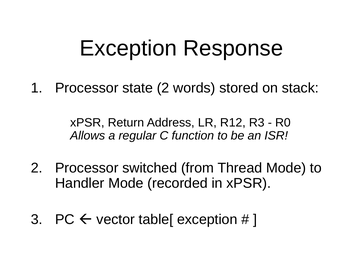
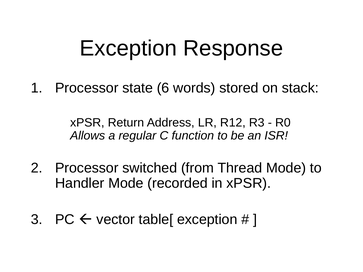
state 2: 2 -> 6 (163, 88)
